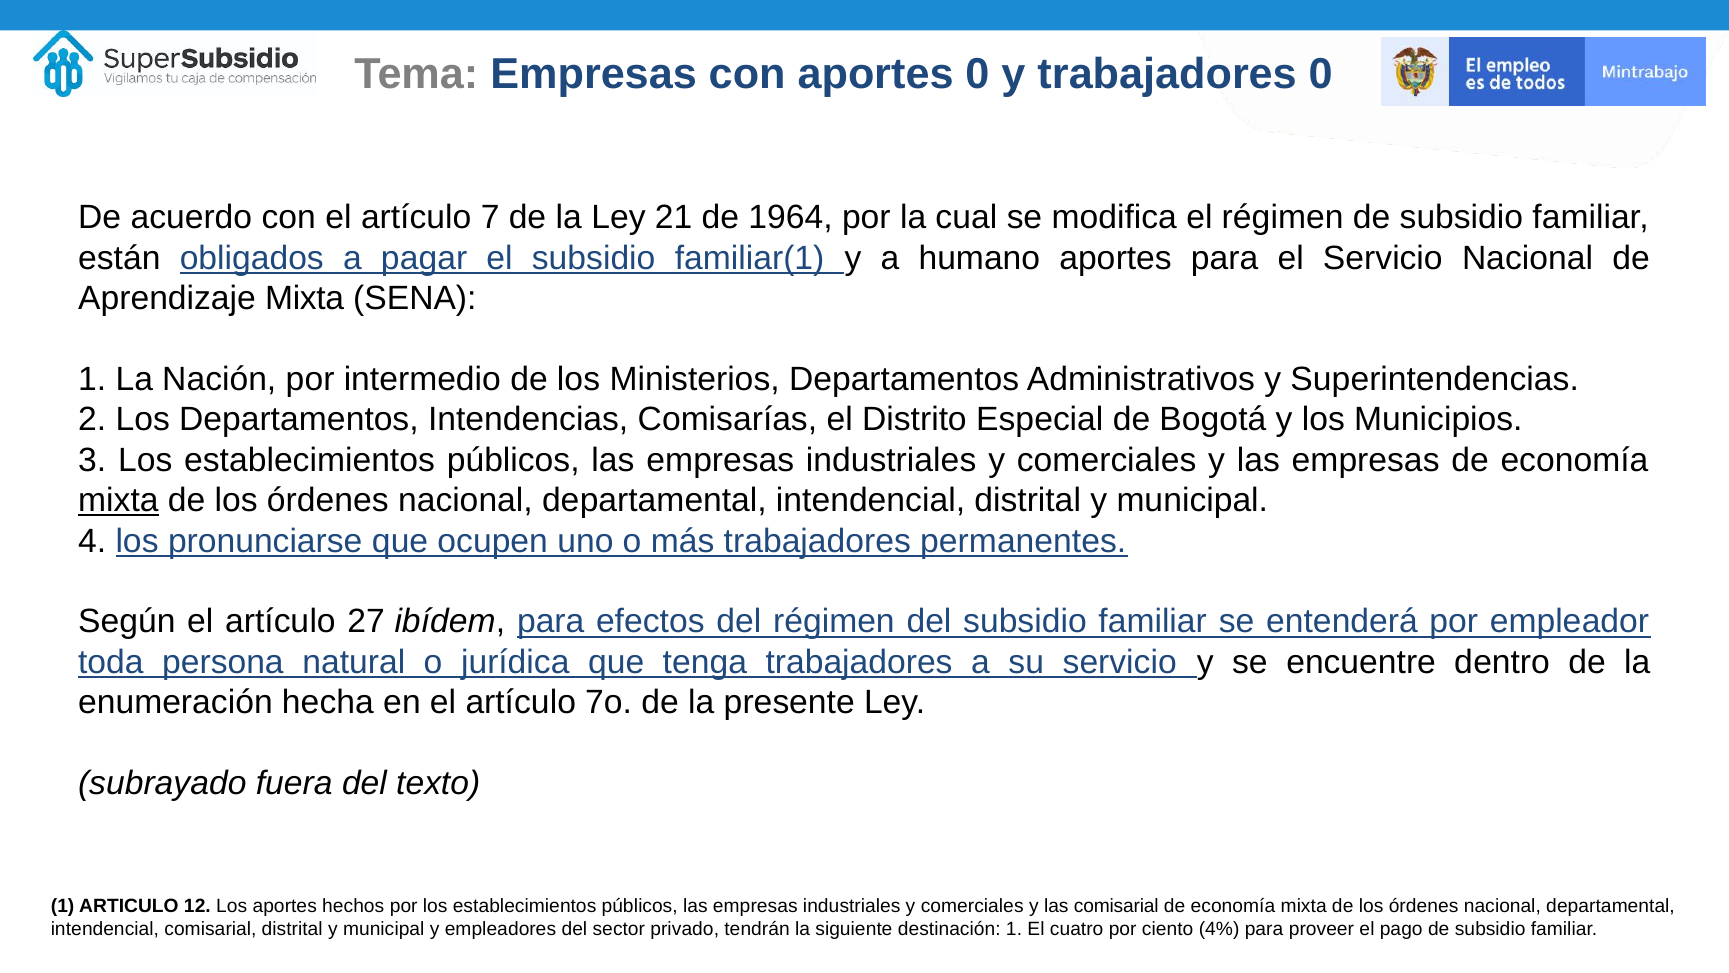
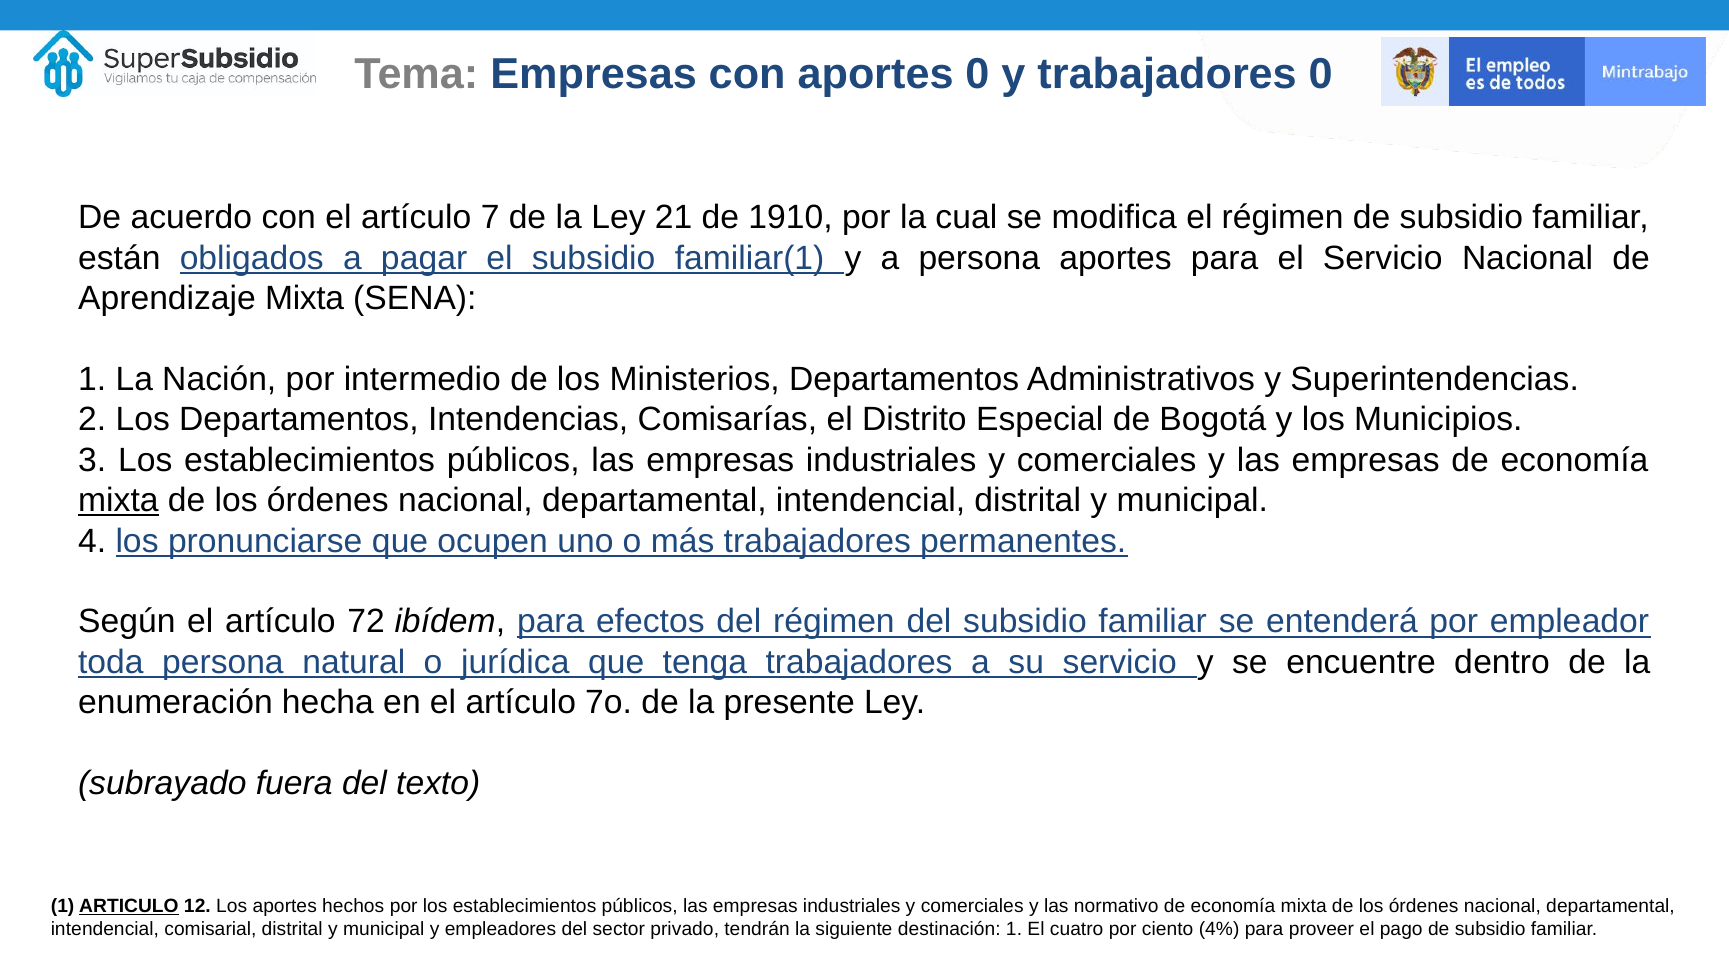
1964: 1964 -> 1910 (791, 218)
a humano: humano -> persona (979, 258)
27: 27 -> 72 (366, 621)
ARTICULO underline: none -> present (129, 906)
las comisarial: comisarial -> normativo (1116, 906)
